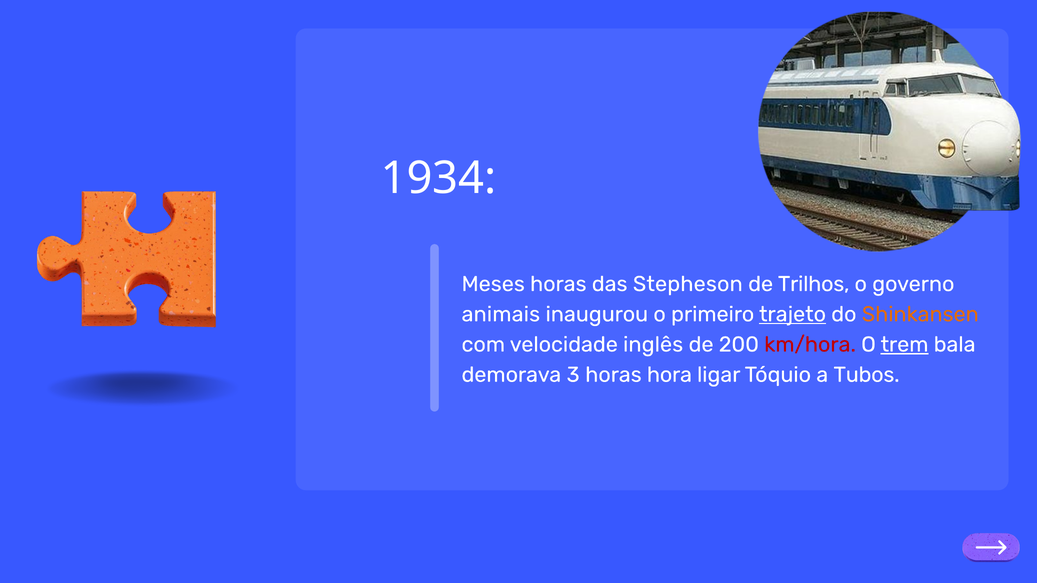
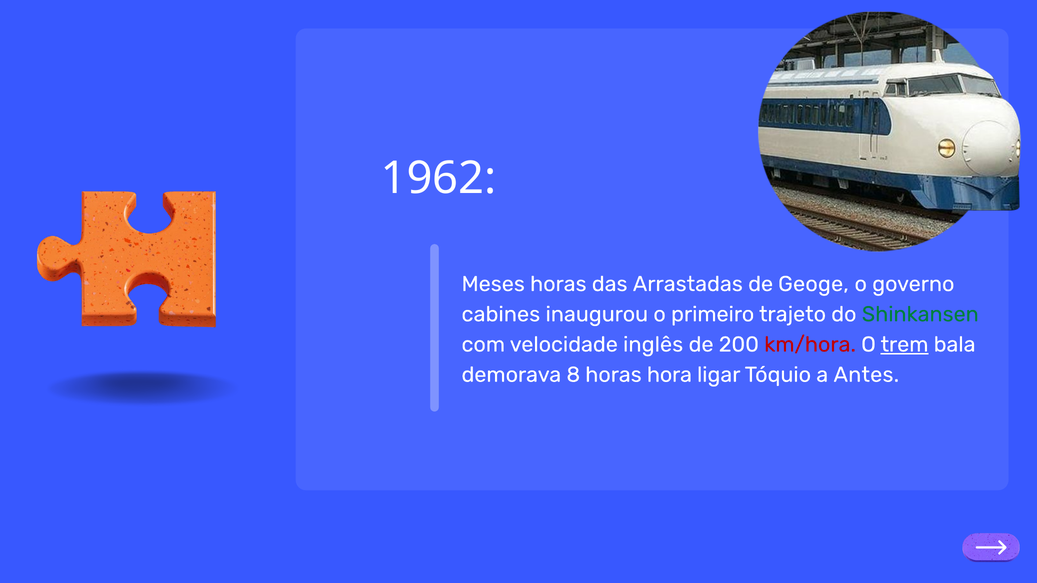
1934: 1934 -> 1962 (439, 179)
Stepheson: Stepheson -> Arrastadas (688, 284)
Trilhos: Trilhos -> Geoge (813, 284)
animais: animais -> cabines (501, 314)
trajeto underline: present -> none (793, 314)
Shinkansen colour: orange -> green (920, 314)
3: 3 -> 8 (573, 375)
Tubos: Tubos -> Antes (866, 375)
